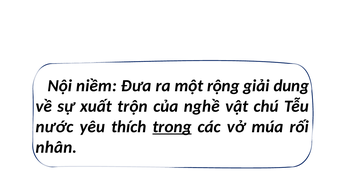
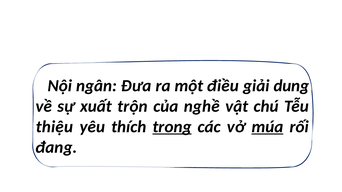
niềm: niềm -> ngân (96, 86)
rộng: rộng -> điều (223, 86)
nước: nước -> thiệu (54, 127)
múa underline: none -> present (267, 127)
nhân: nhân -> đang (56, 147)
